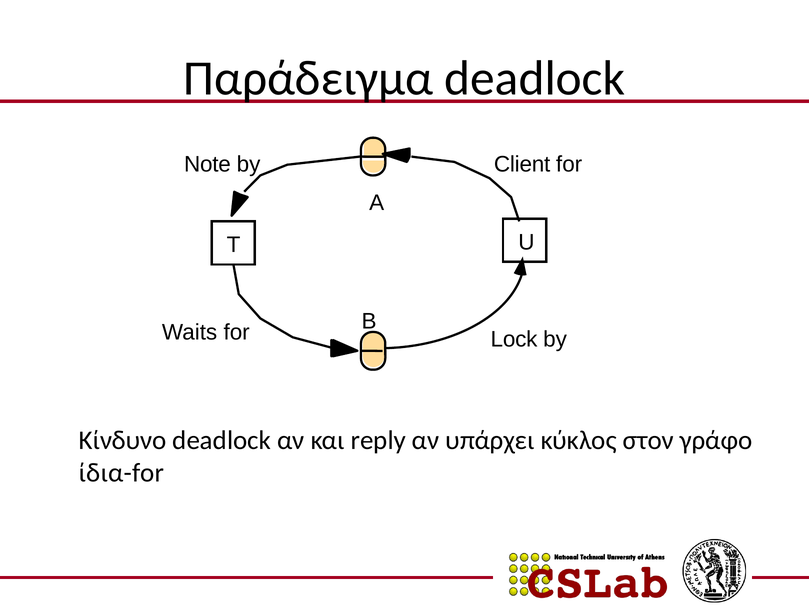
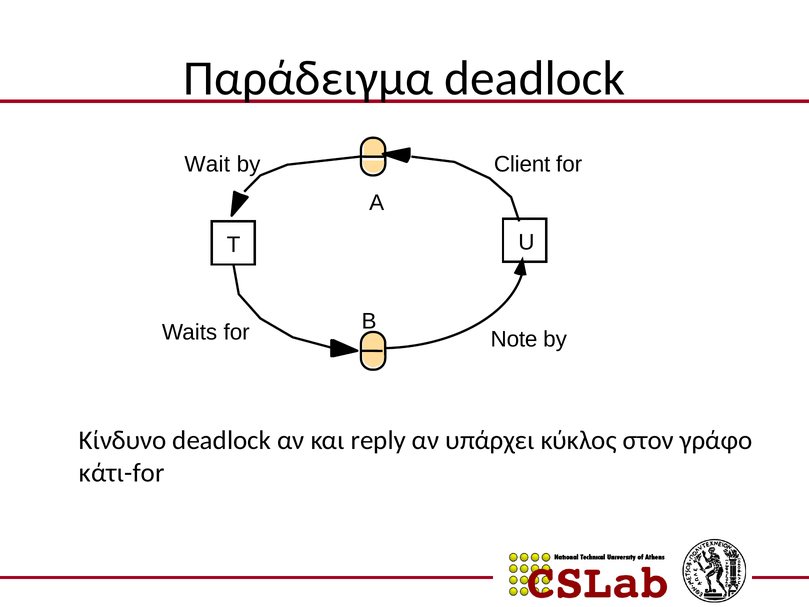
Note: Note -> Wait (207, 164)
Lock: Lock -> Note (514, 339)
ίδια-for: ίδια-for -> κάτι-for (122, 473)
